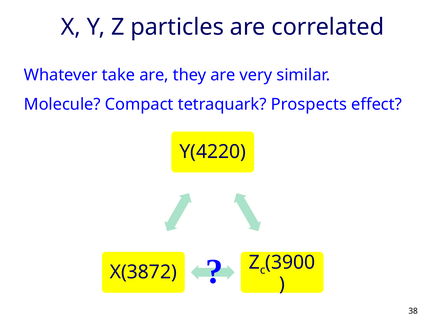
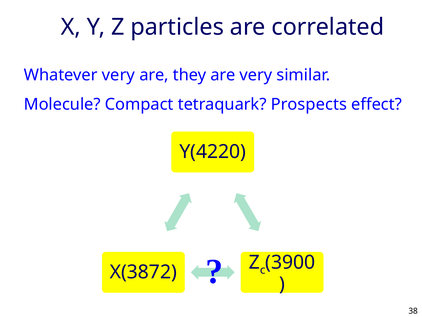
Whatever take: take -> very (118, 75)
